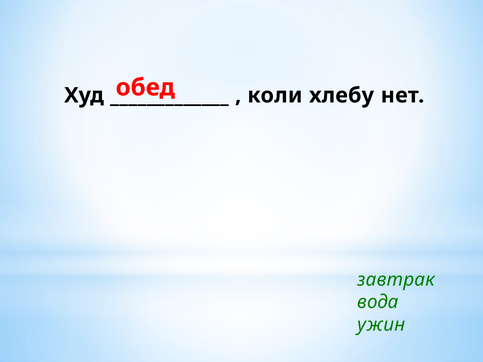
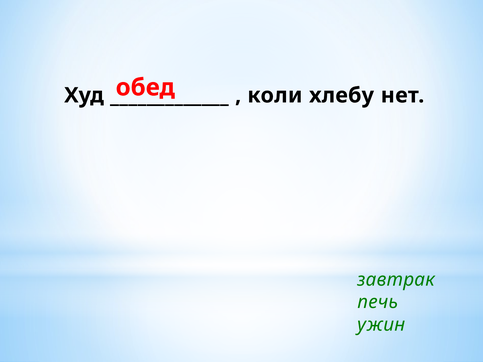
вода: вода -> печь (378, 302)
